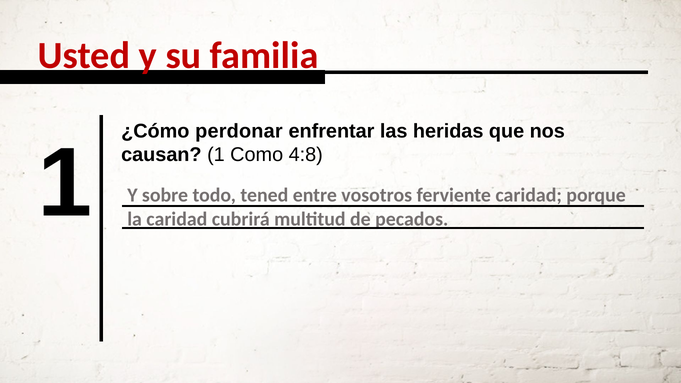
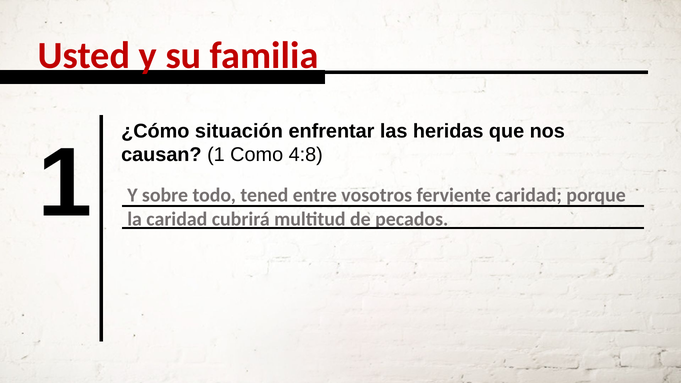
perdonar: perdonar -> situación (239, 131)
